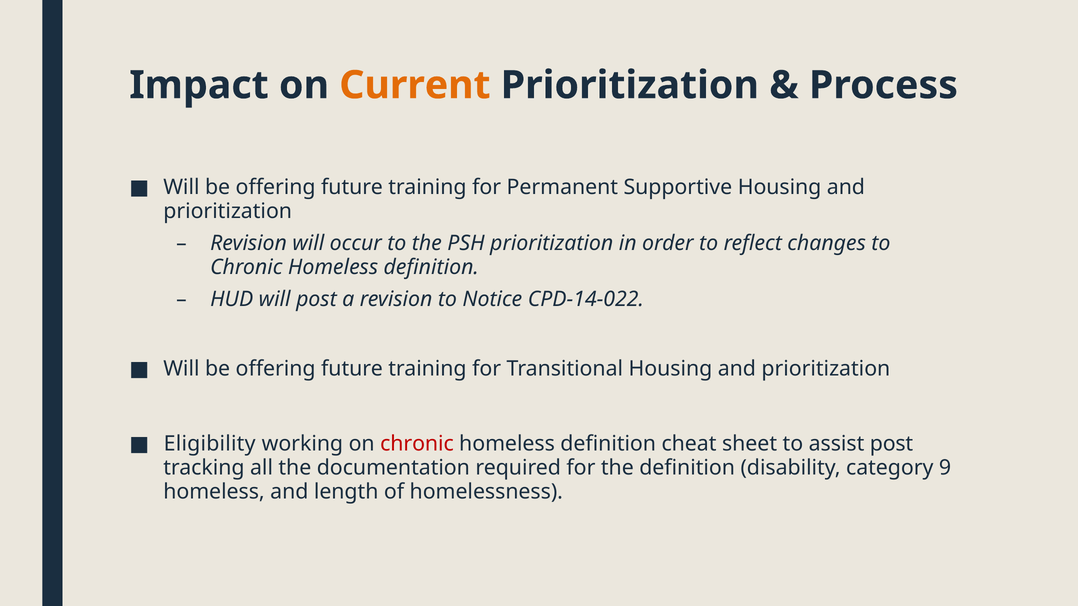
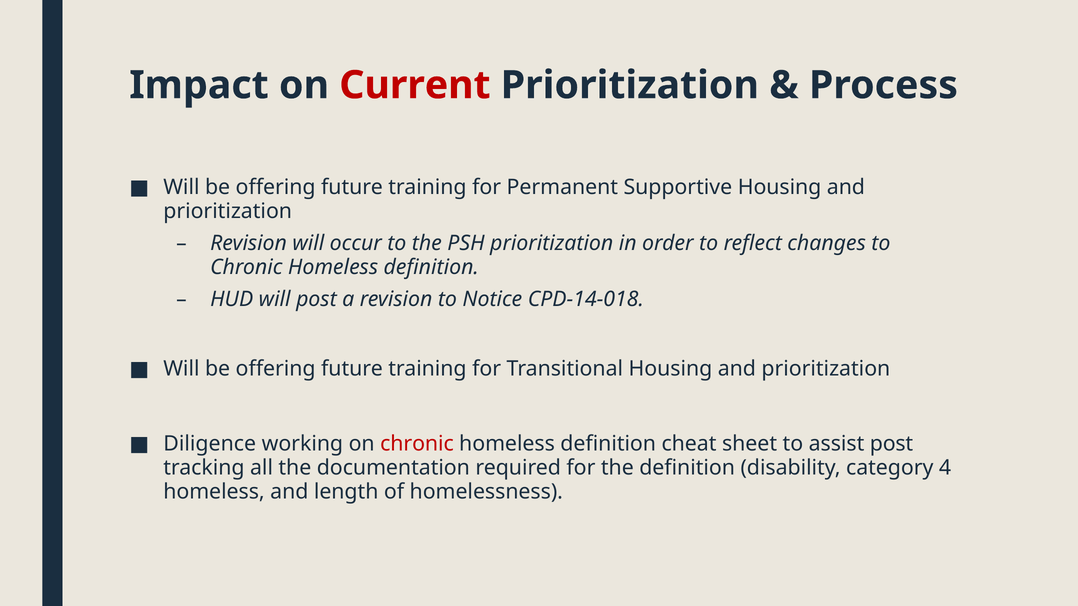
Current colour: orange -> red (415, 85)
CPD-14-022: CPD-14-022 -> CPD-14-018 (586, 299)
Eligibility: Eligibility -> Diligence (210, 444)
9: 9 -> 4 (945, 468)
